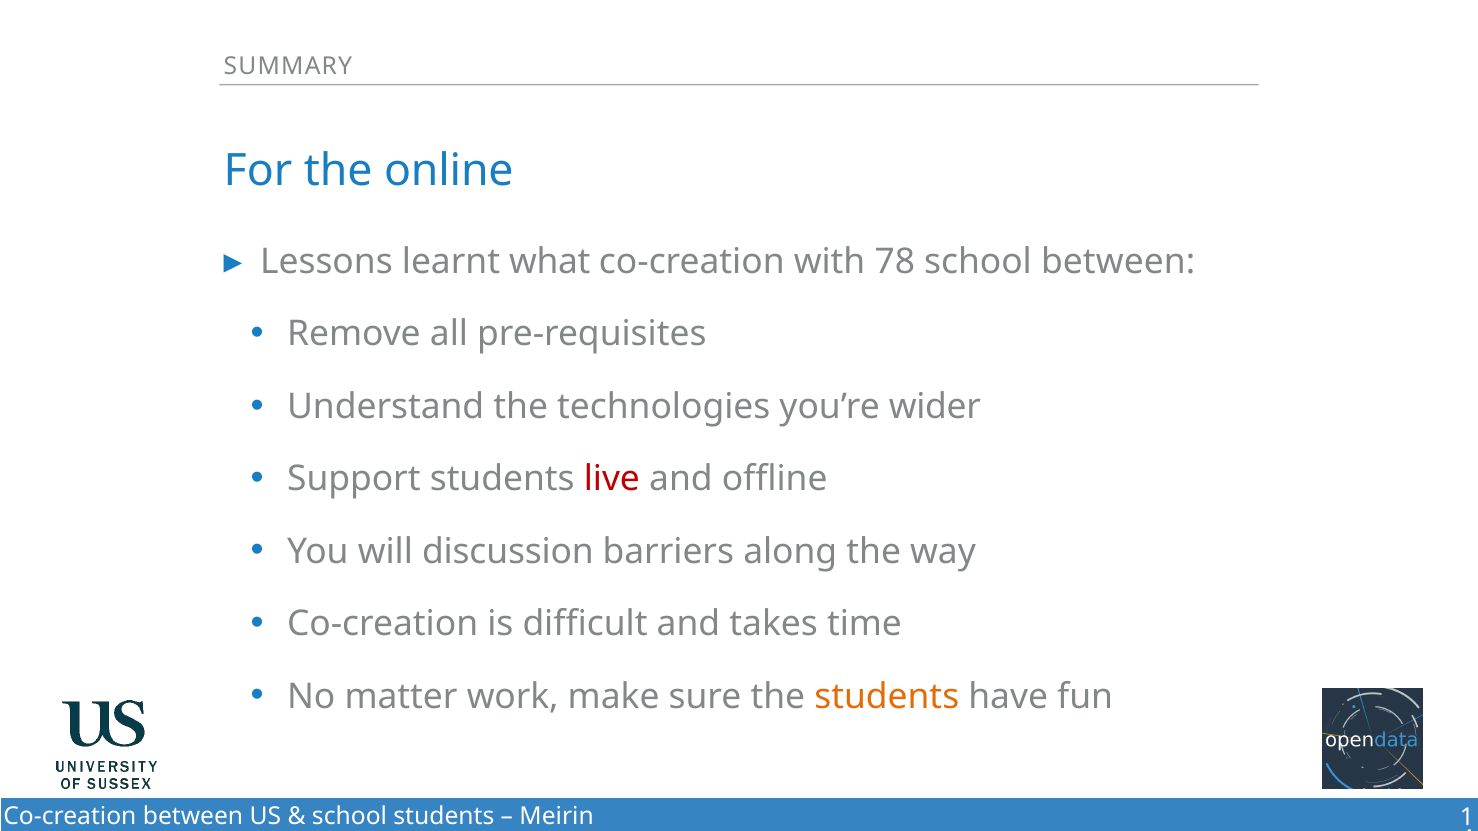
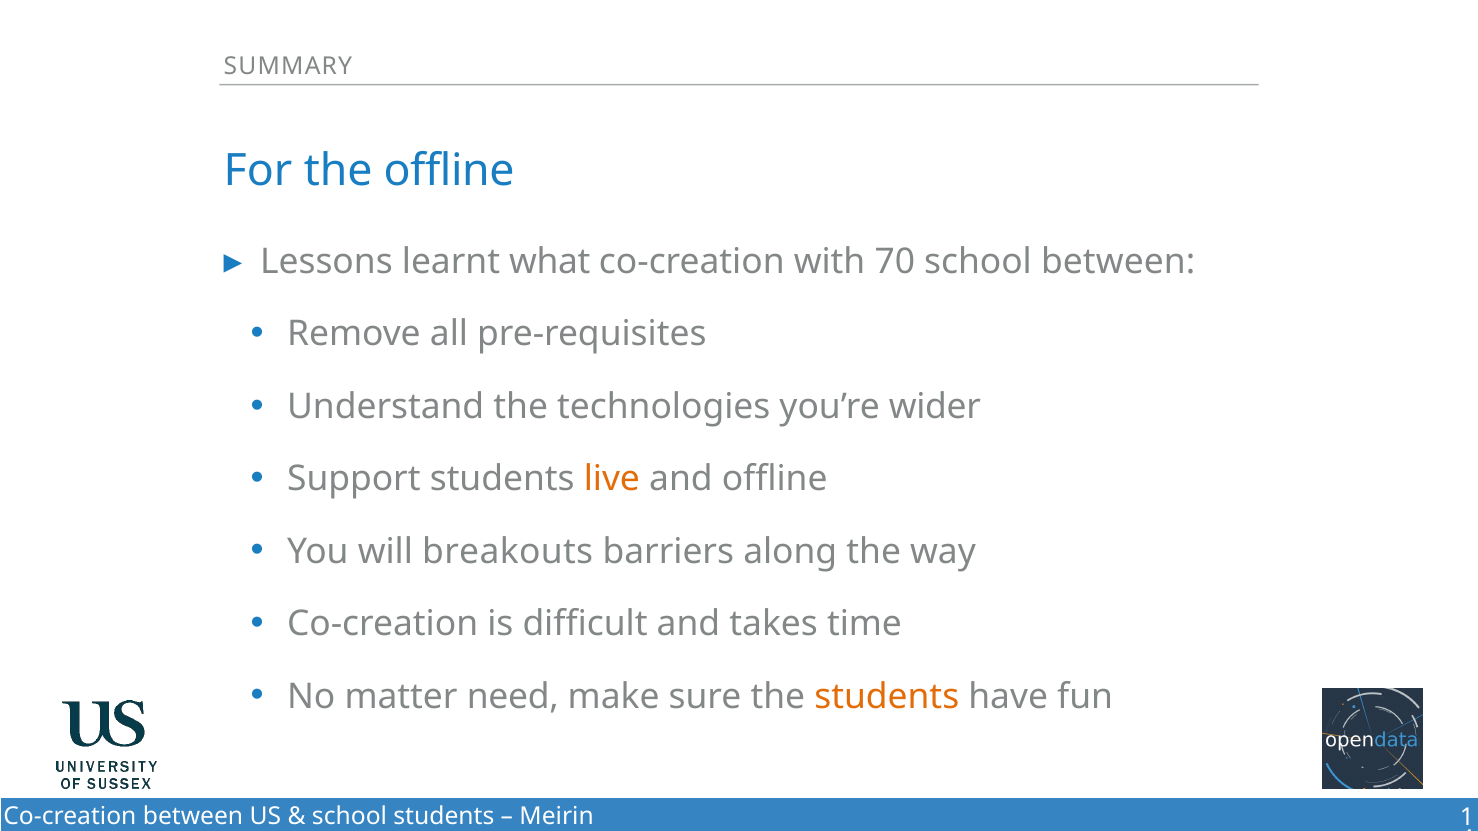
the online: online -> offline (449, 170)
78: 78 -> 70 (895, 262)
live colour: red -> orange (612, 479)
discussion: discussion -> breakouts (508, 552)
work: work -> need (513, 697)
